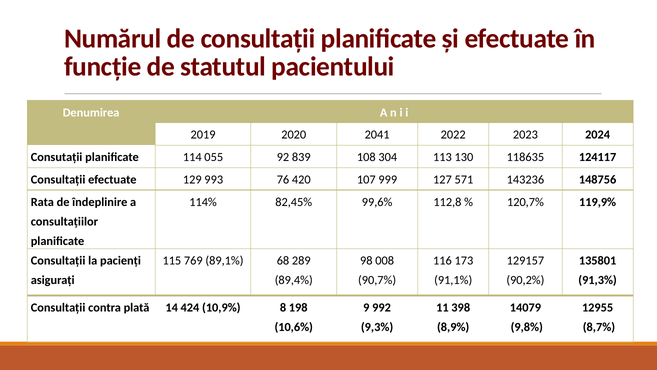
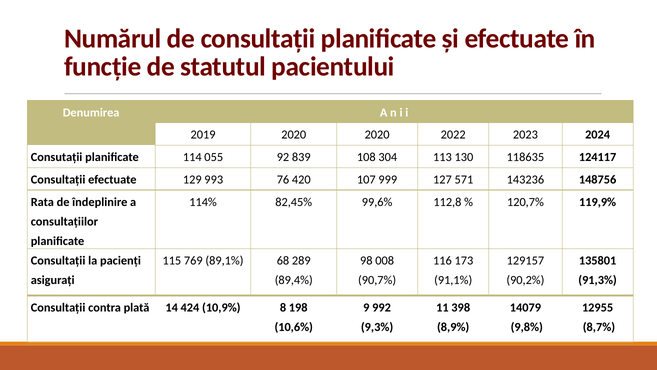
2020 2041: 2041 -> 2020 (377, 135)
